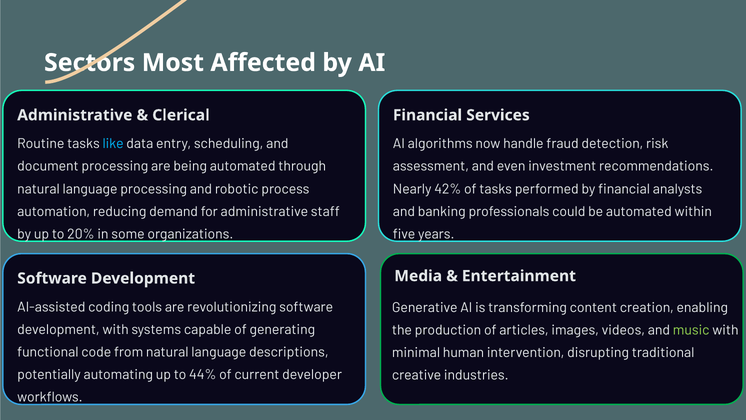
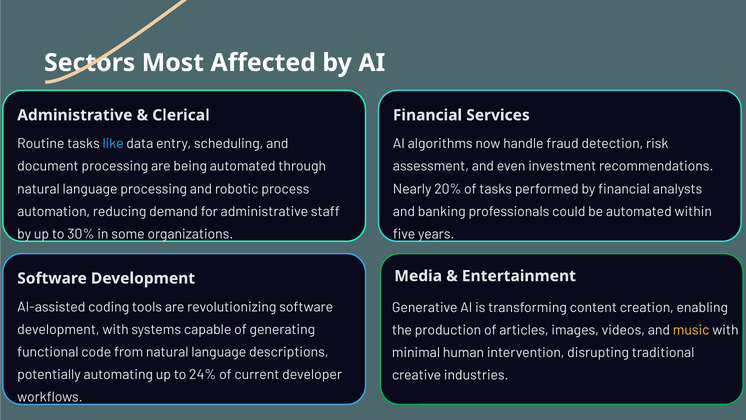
42%: 42% -> 20% (448, 189)
20%: 20% -> 30% (81, 234)
music colour: light green -> yellow (691, 330)
44%: 44% -> 24% (203, 374)
